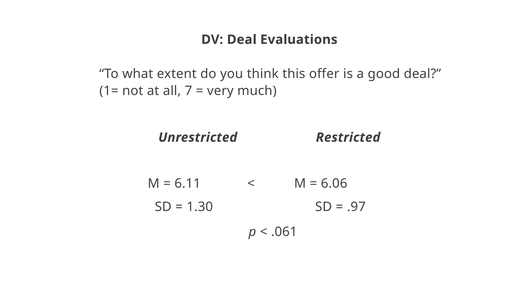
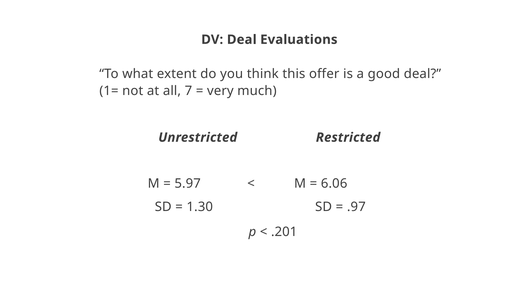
6.11: 6.11 -> 5.97 (188, 184)
.061: .061 -> .201 (284, 232)
